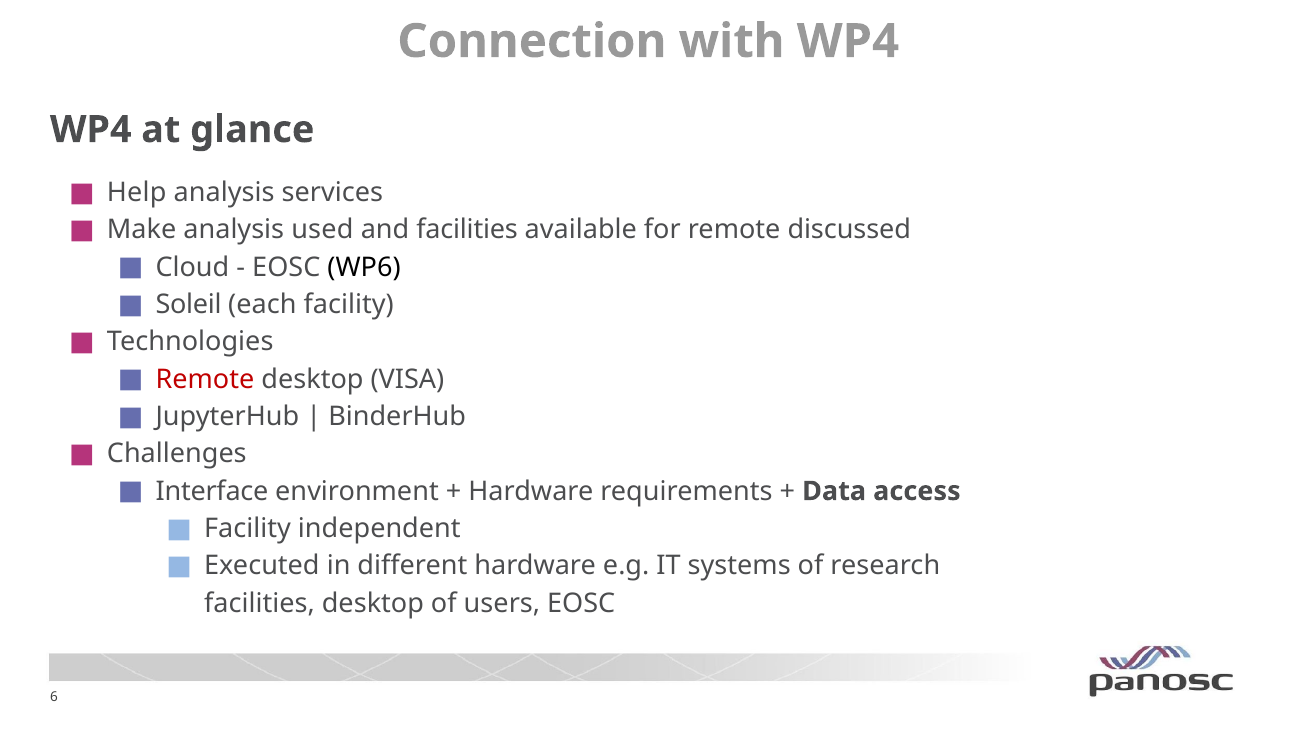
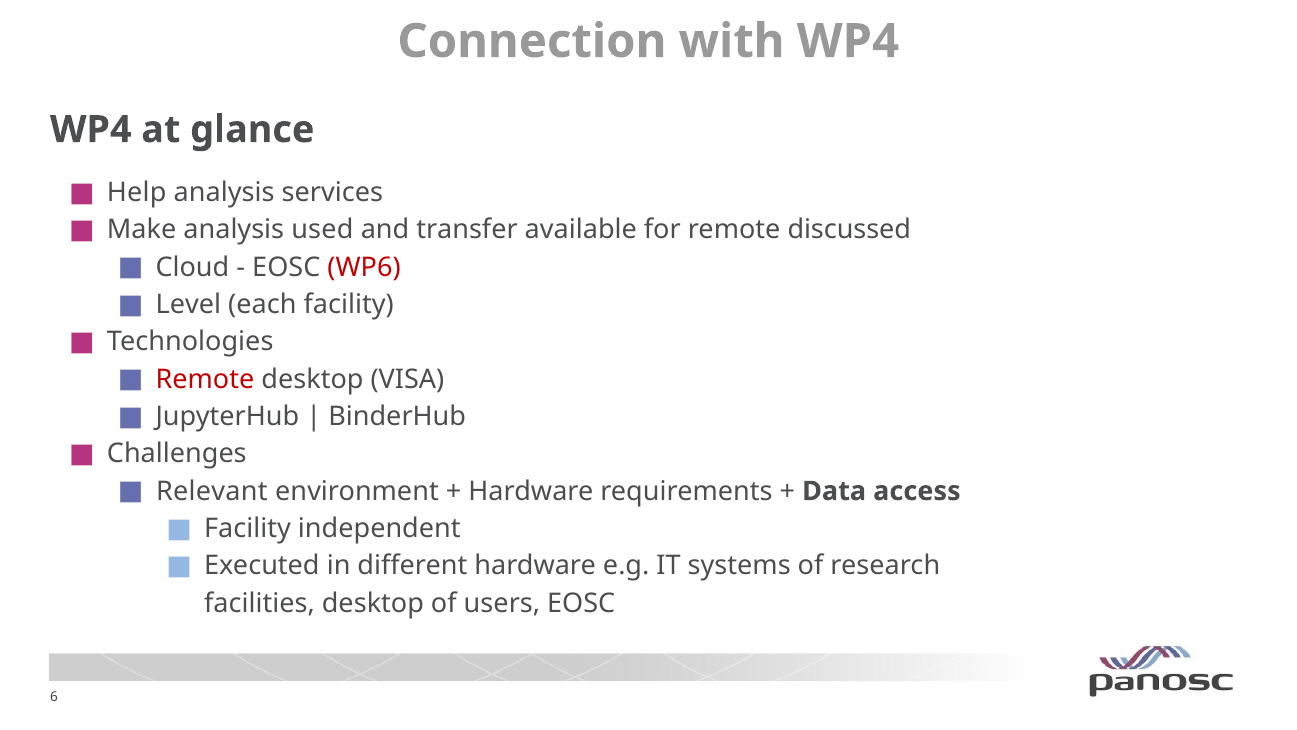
and facilities: facilities -> transfer (467, 230)
WP6 colour: black -> red (364, 267)
Soleil: Soleil -> Level (188, 304)
Interface: Interface -> Relevant (212, 491)
